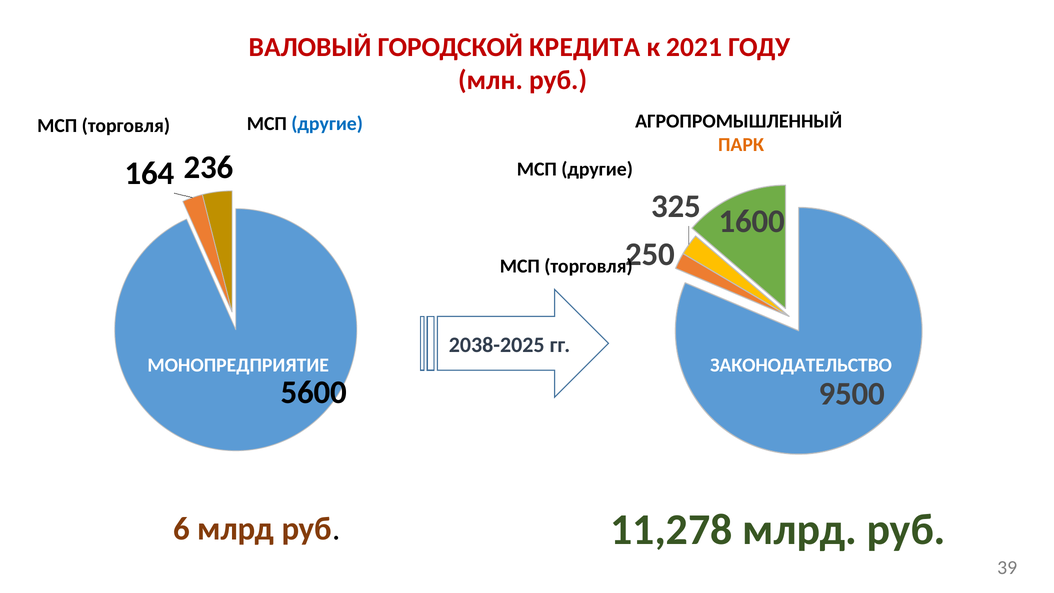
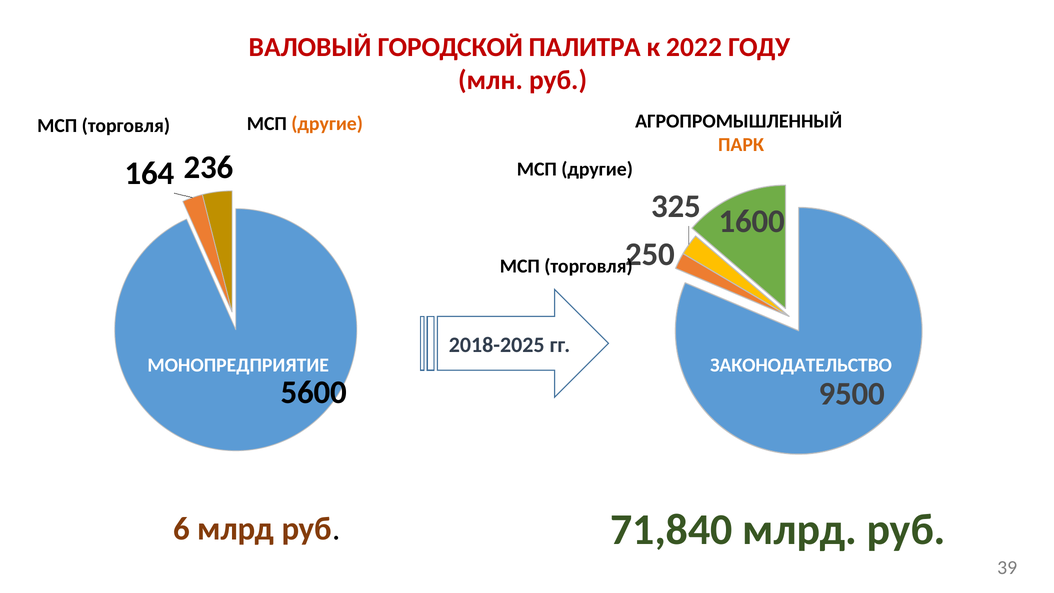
КРЕДИТА: КРЕДИТА -> ПАЛИТРА (585, 47)
2021: 2021 -> 2022 (694, 47)
другие colour: blue -> orange (327, 123)
2038-2025: 2038-2025 -> 2018-2025 (497, 345)
11,278: 11,278 -> 71,840 (671, 529)
